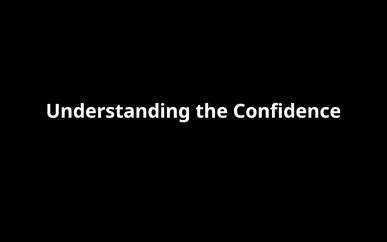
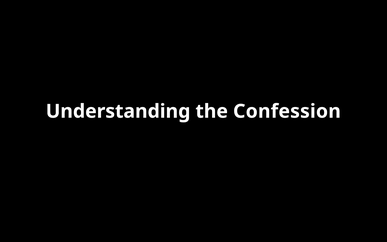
Confidence: Confidence -> Confession (287, 111)
